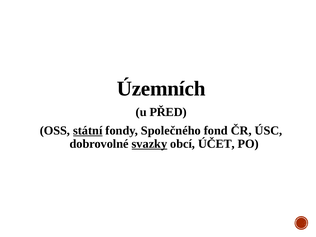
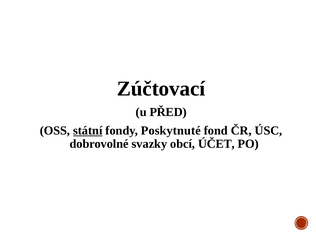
Územních: Územních -> Zúčtovací (161, 89)
Společného: Společného -> Poskytnuté (171, 131)
svazky underline: present -> none (149, 144)
